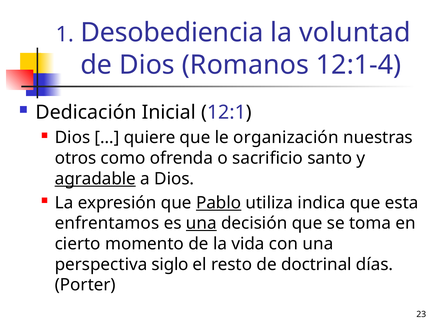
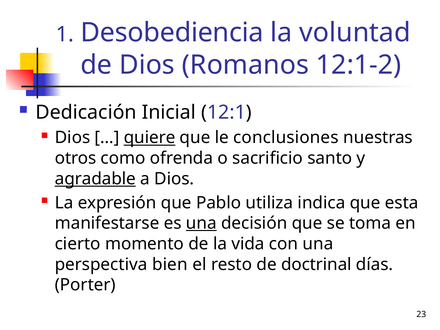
12:1-4: 12:1-4 -> 12:1-2 (359, 65)
quiere underline: none -> present (150, 138)
organización: organización -> conclusiones (286, 138)
Pablo underline: present -> none (219, 203)
enfrentamos: enfrentamos -> manifestarse (107, 223)
siglo: siglo -> bien (170, 264)
